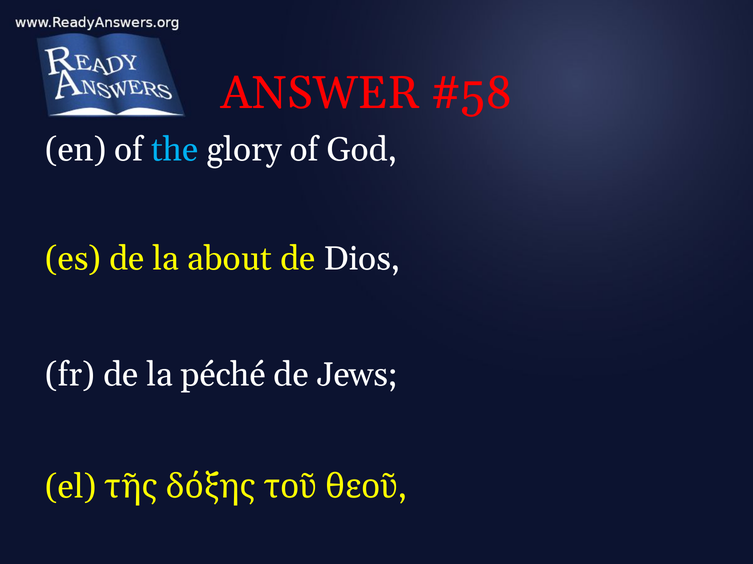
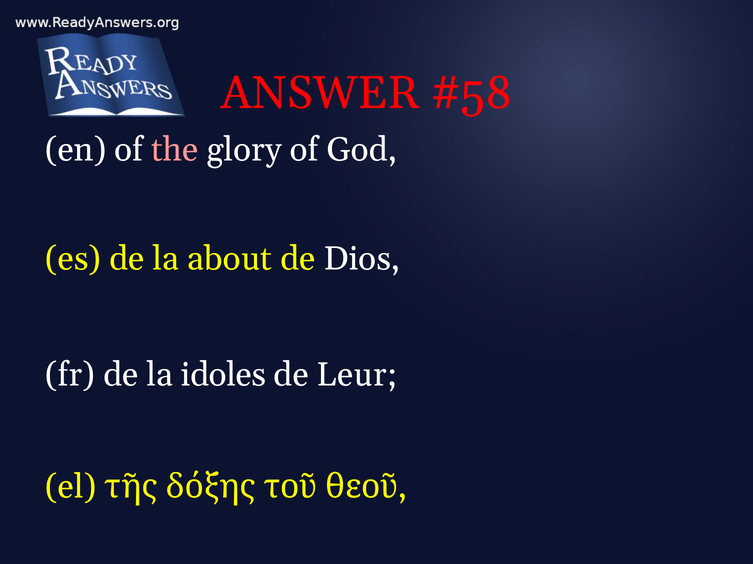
the colour: light blue -> pink (175, 150)
péché: péché -> idoles (223, 375)
Jews: Jews -> Leur (357, 375)
